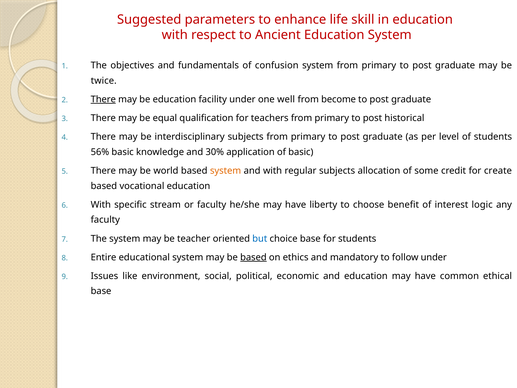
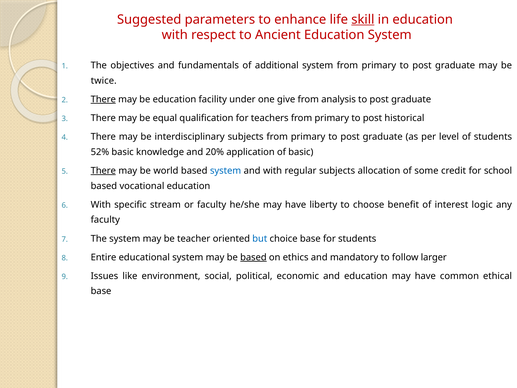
skill underline: none -> present (363, 19)
confusion: confusion -> additional (277, 65)
well: well -> give (286, 99)
become: become -> analysis (339, 99)
56%: 56% -> 52% (100, 152)
30%: 30% -> 20% (215, 152)
There underline: none -> present (103, 171)
system colour: orange -> blue (226, 171)
create: create -> school (498, 171)
follow under: under -> larger (434, 257)
